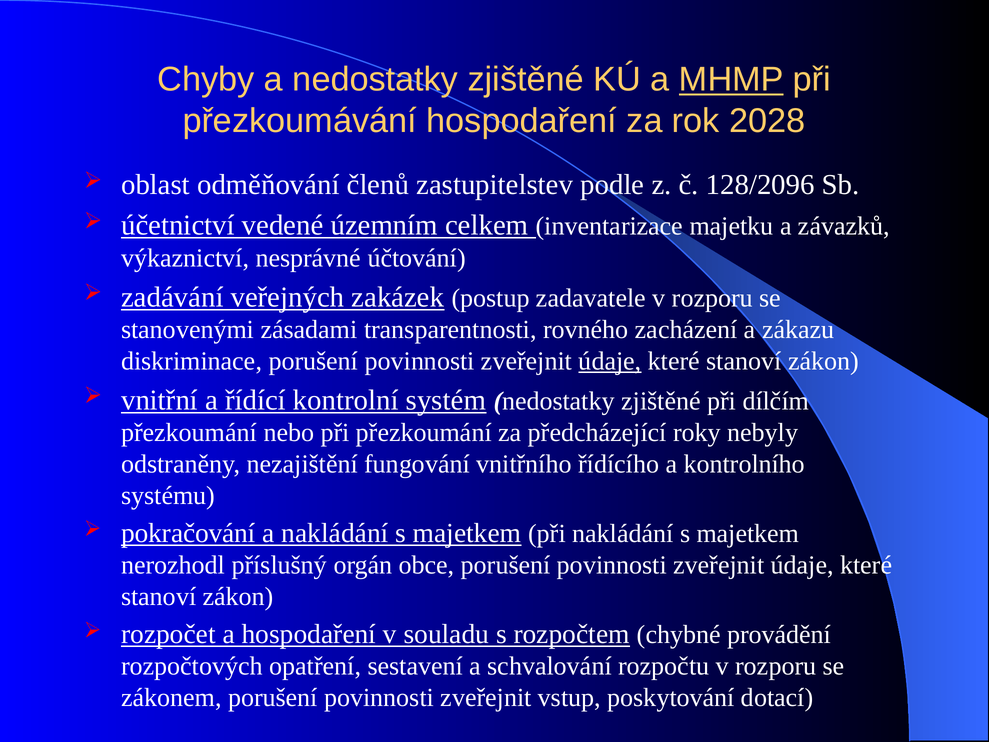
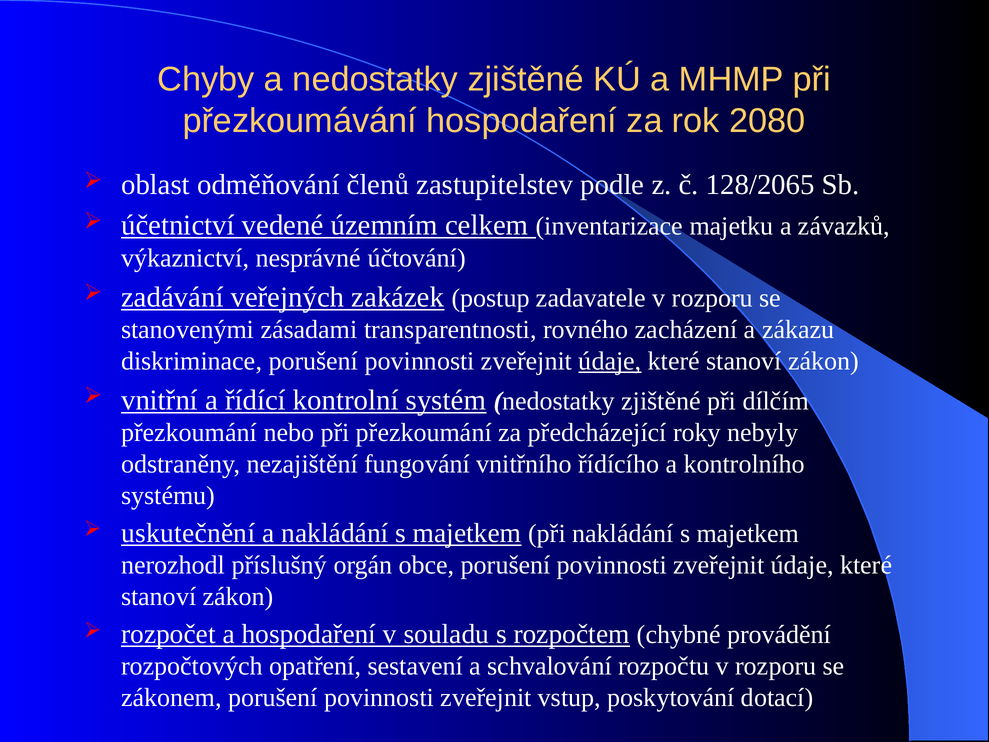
MHMP underline: present -> none (731, 80)
2028: 2028 -> 2080 (767, 121)
128/2096: 128/2096 -> 128/2065 (760, 185)
pokračování: pokračování -> uskutečnění (188, 533)
